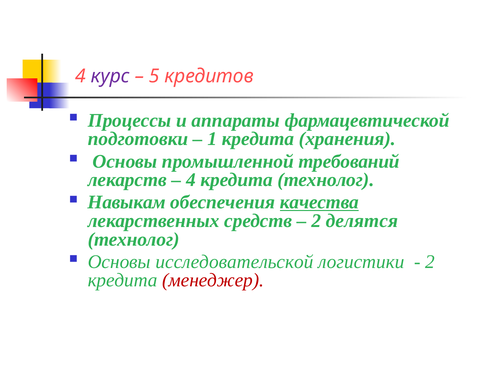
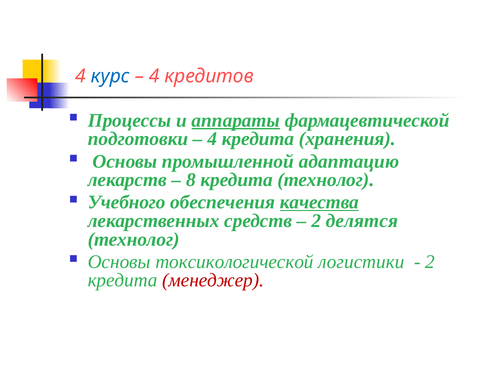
курс colour: purple -> blue (110, 76)
5: 5 -> 4 (154, 76)
аппараты underline: none -> present (236, 120)
1: 1 -> 4 (212, 139)
требований: требований -> адаптацию (349, 161)
4: 4 -> 8 (191, 180)
Навыкам: Навыкам -> Учебного (127, 202)
исследовательской: исследовательской -> токсикологической (235, 262)
